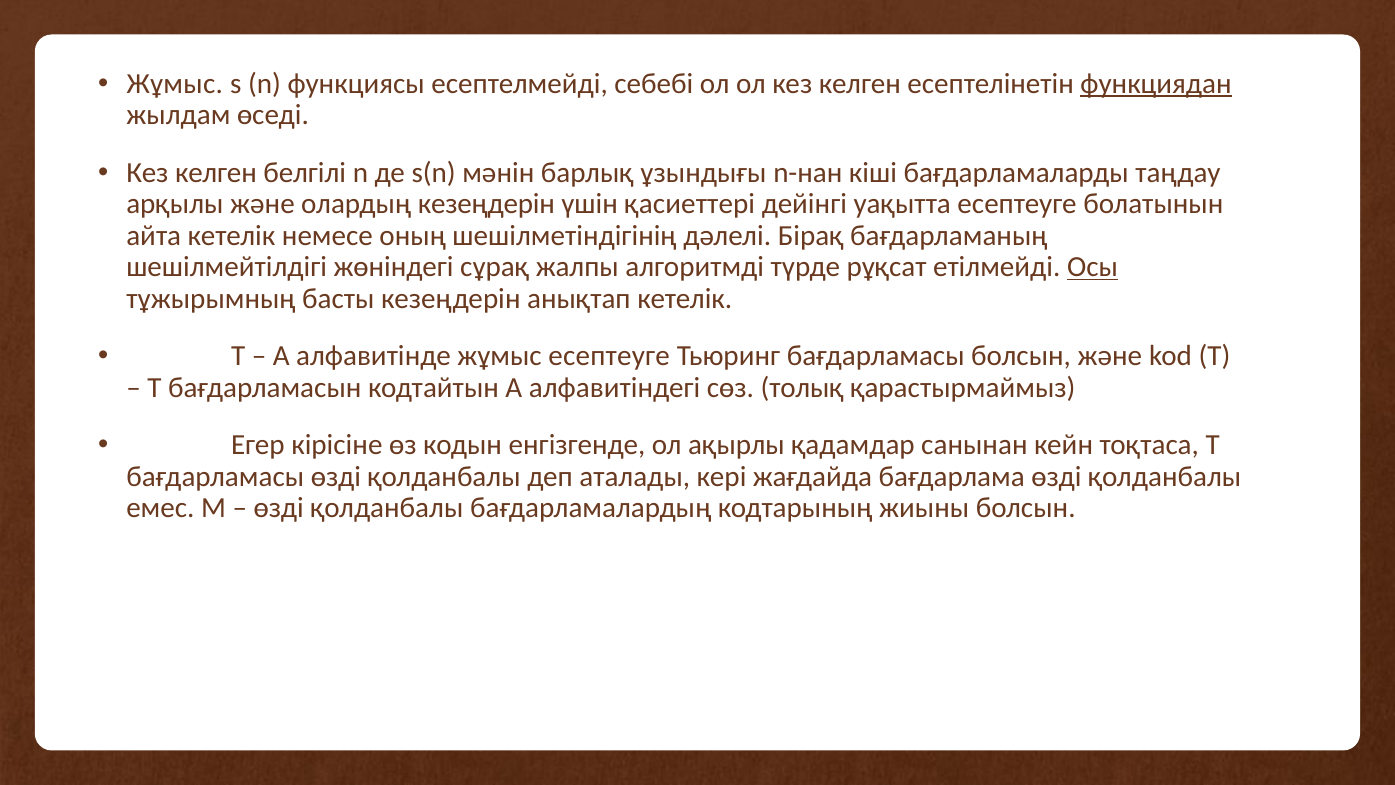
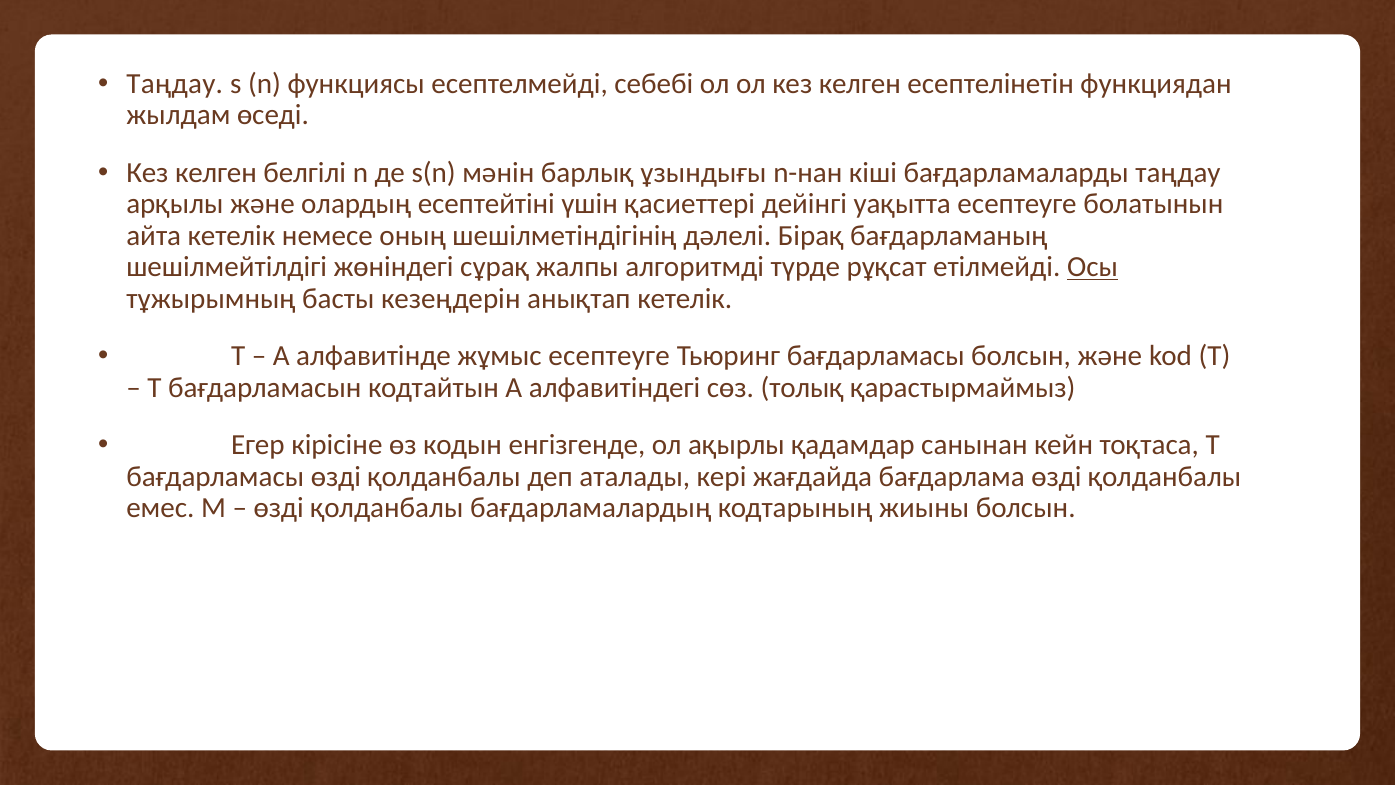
Жұмыс: Жұмыс -> Таңдау (175, 84)
функциядан underline: present -> none (1156, 84)
олардың кезеңдерін: кезеңдерін -> есептейтіні (486, 204)
